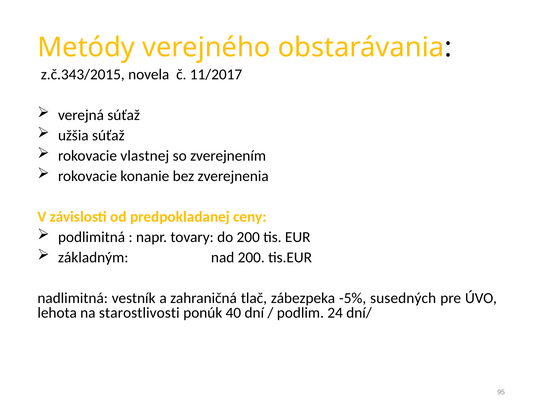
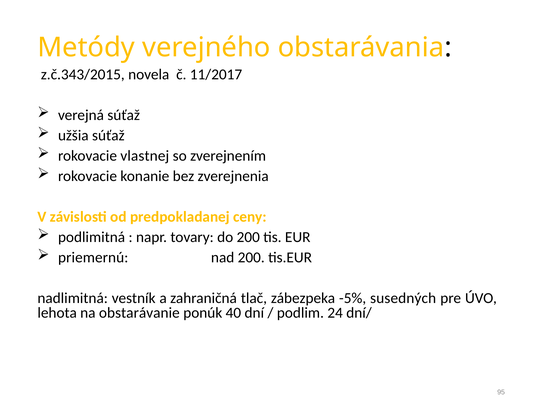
základným: základným -> priemernú (93, 257)
starostlivosti: starostlivosti -> obstarávanie (139, 313)
